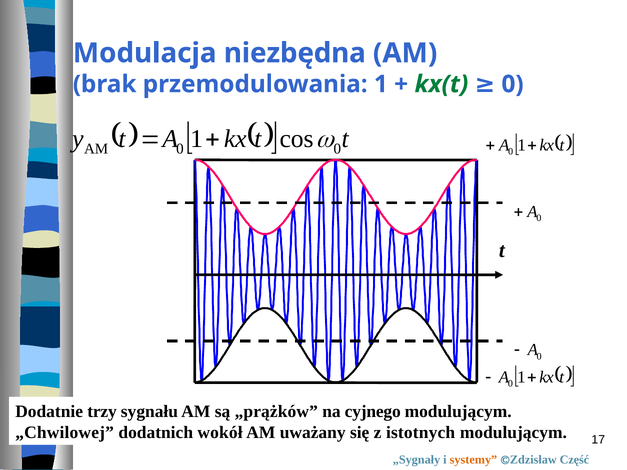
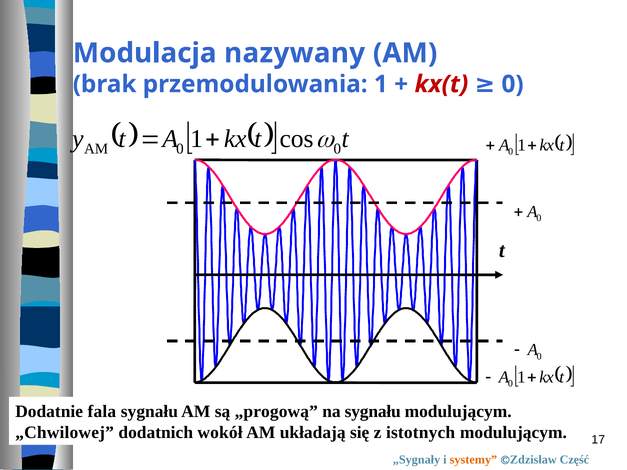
niezbędna: niezbędna -> nazywany (295, 53)
kx(t colour: green -> red (441, 84)
trzy: trzy -> fala (102, 412)
„prążków: „prążków -> „progową (276, 412)
na cyjnego: cyjnego -> sygnału (373, 412)
uważany: uważany -> układają (313, 433)
